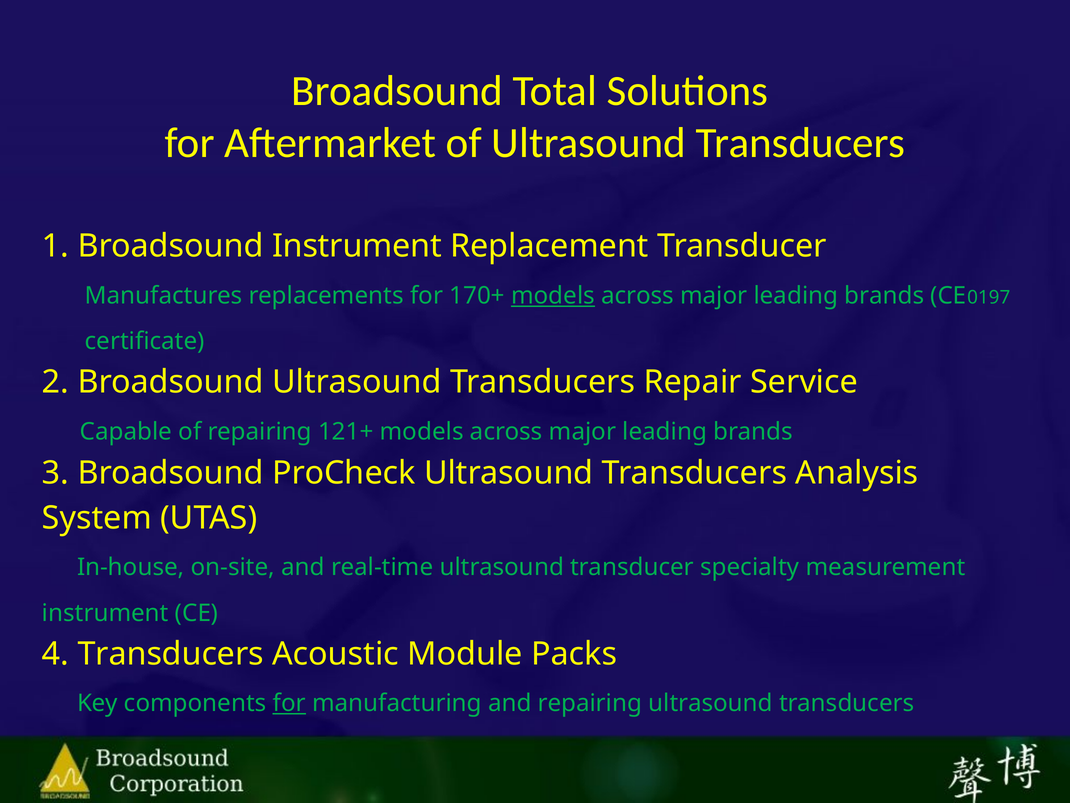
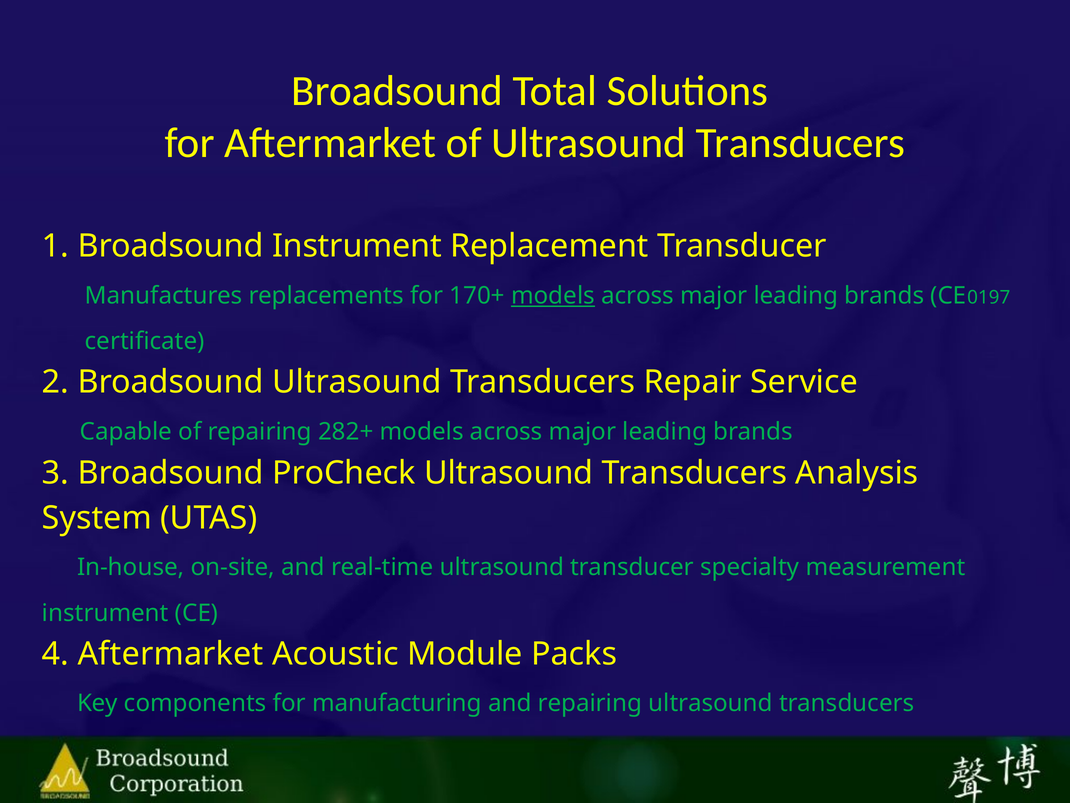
121+: 121+ -> 282+ (346, 432)
4 Transducers: Transducers -> Aftermarket (171, 654)
for underline: present -> none (289, 703)
